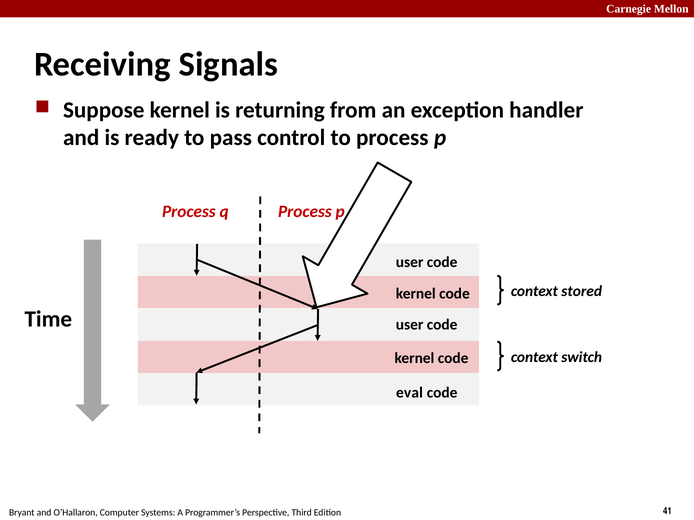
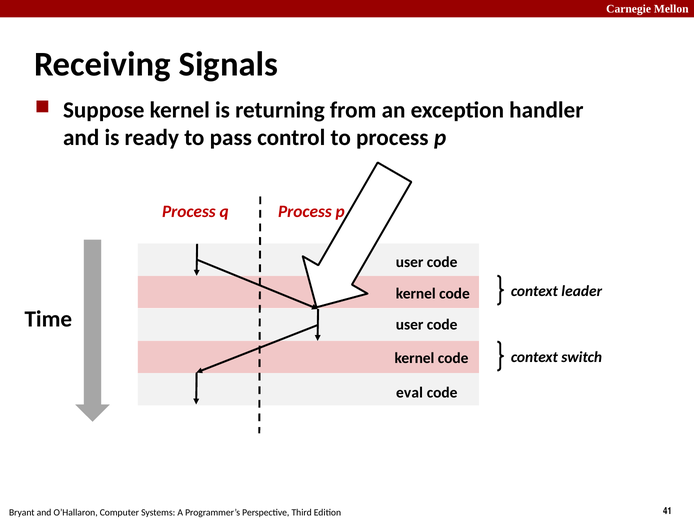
stored: stored -> leader (582, 291)
